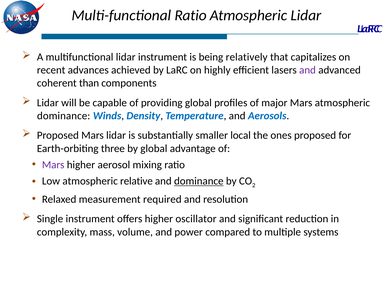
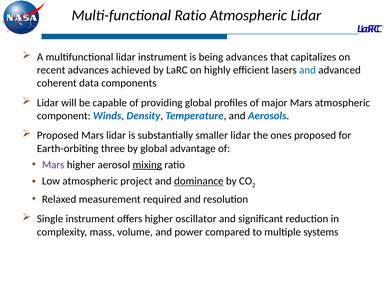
being relatively: relatively -> advances (247, 57)
and colour: purple -> blue (308, 70)
than: than -> data (89, 83)
dominance: dominance -> component (64, 116)
smaller local: local -> lidar (241, 135)
mixing underline: none -> present (147, 165)
relative: relative -> project (136, 181)
